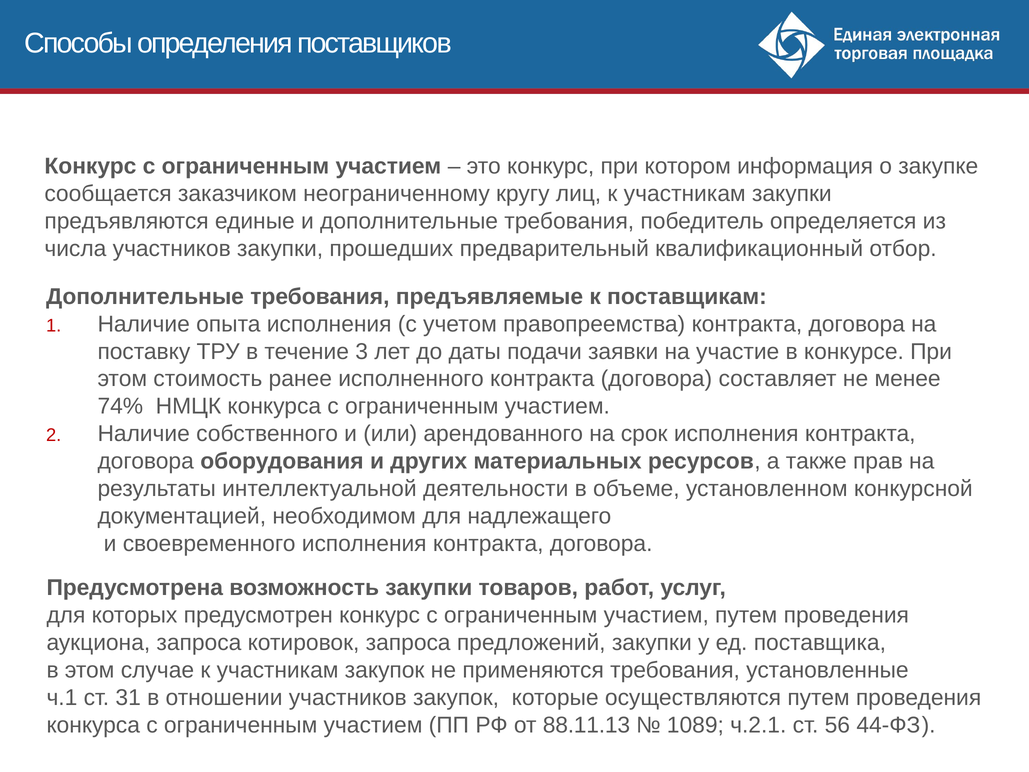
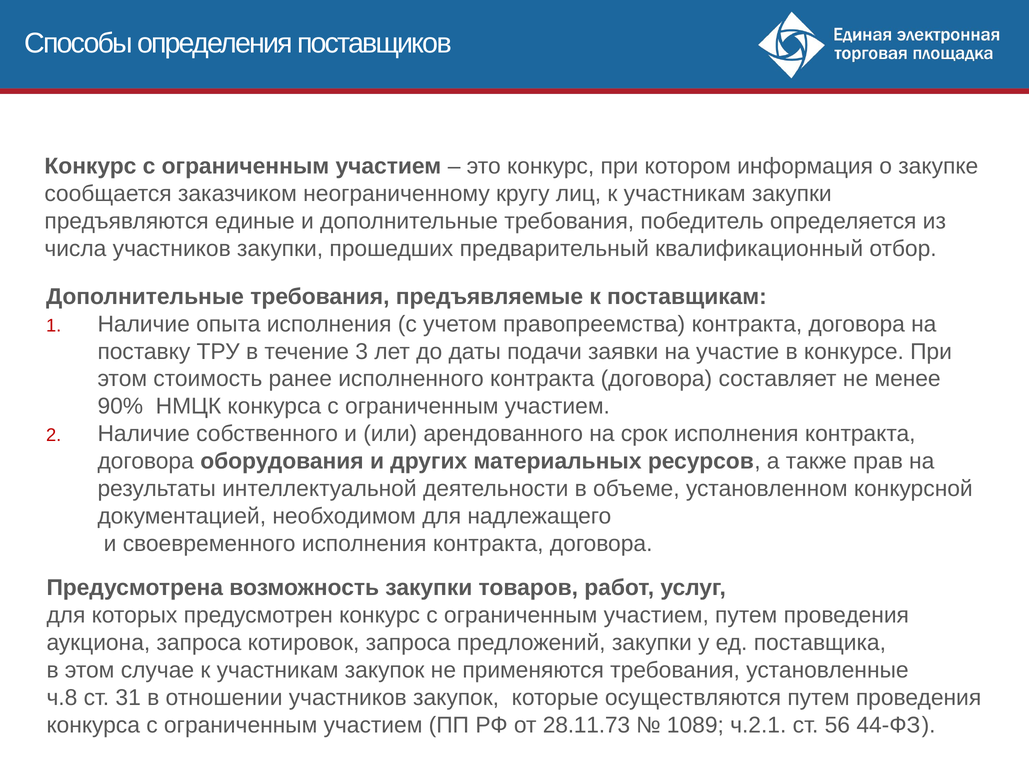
74%: 74% -> 90% (120, 406)
ч.1: ч.1 -> ч.8 (62, 697)
88.11.13: 88.11.13 -> 28.11.73 (586, 725)
